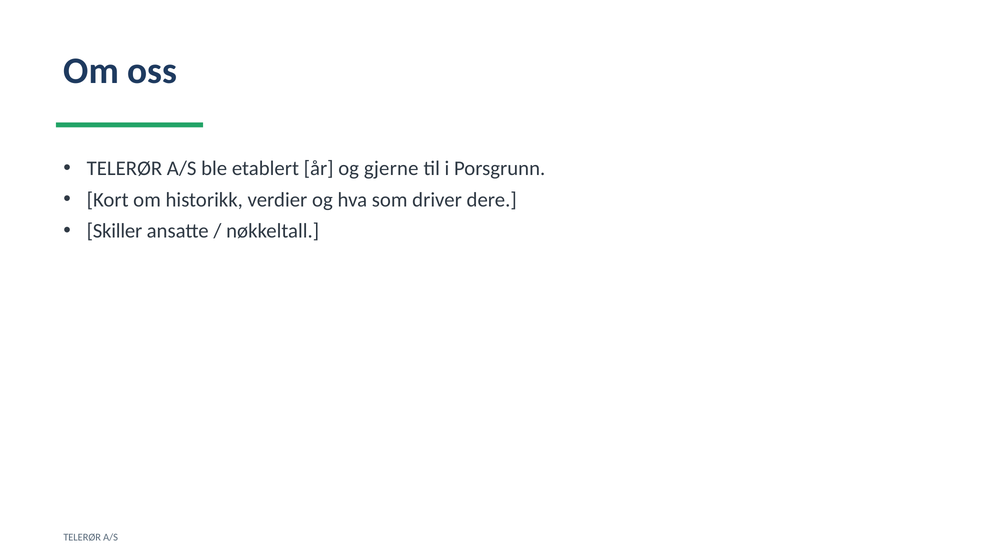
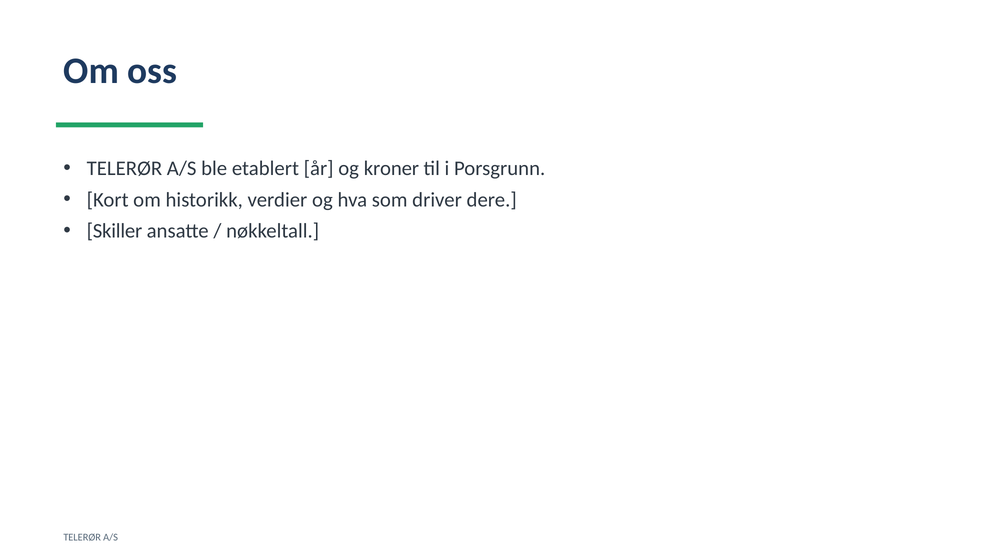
gjerne: gjerne -> kroner (391, 169)
